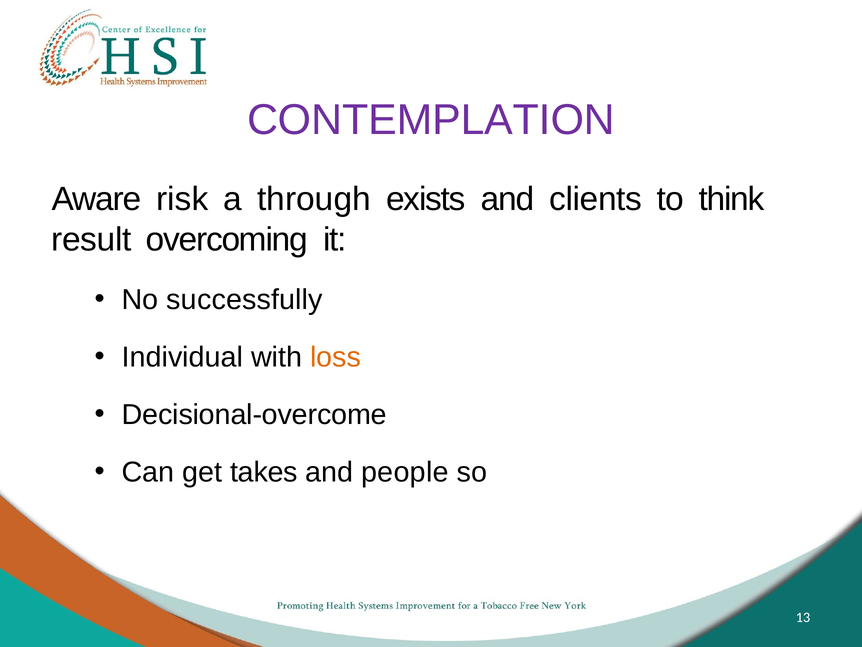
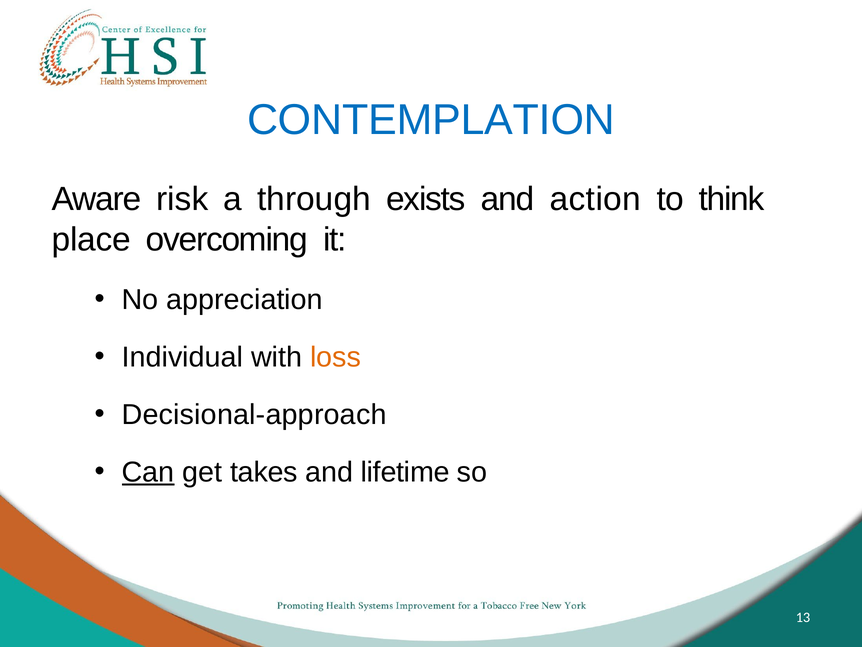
CONTEMPLATION colour: purple -> blue (431, 120)
clients: clients -> action (595, 199)
result: result -> place (91, 239)
successfully: successfully -> appreciation (245, 299)
Decisional-overcome: Decisional-overcome -> Decisional-approach (254, 414)
Can underline: none -> present (148, 472)
people: people -> lifetime (405, 472)
